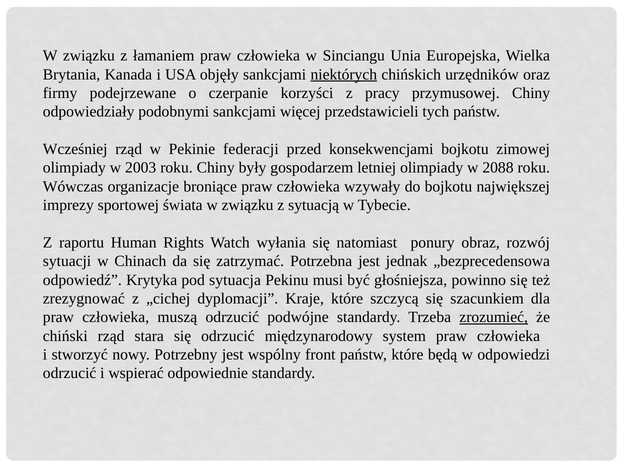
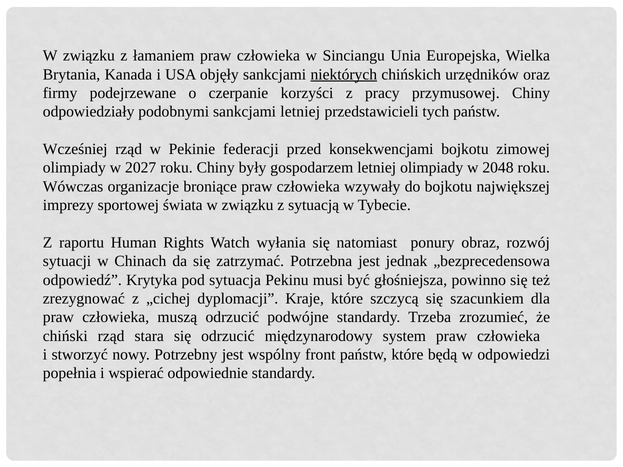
sankcjami więcej: więcej -> letniej (300, 112)
2003: 2003 -> 2027 (141, 168)
2088: 2088 -> 2048 (498, 168)
zrozumieć underline: present -> none (494, 317)
odrzucić: odrzucić -> popełnia (70, 373)
